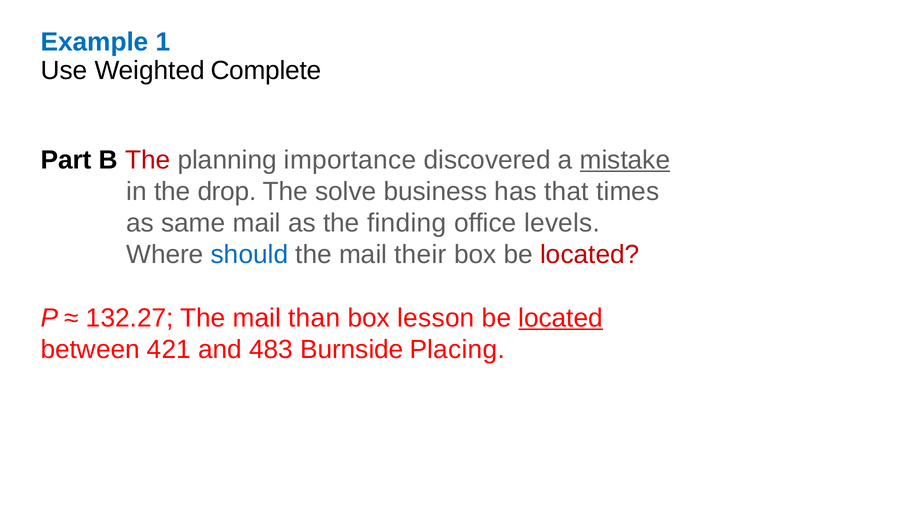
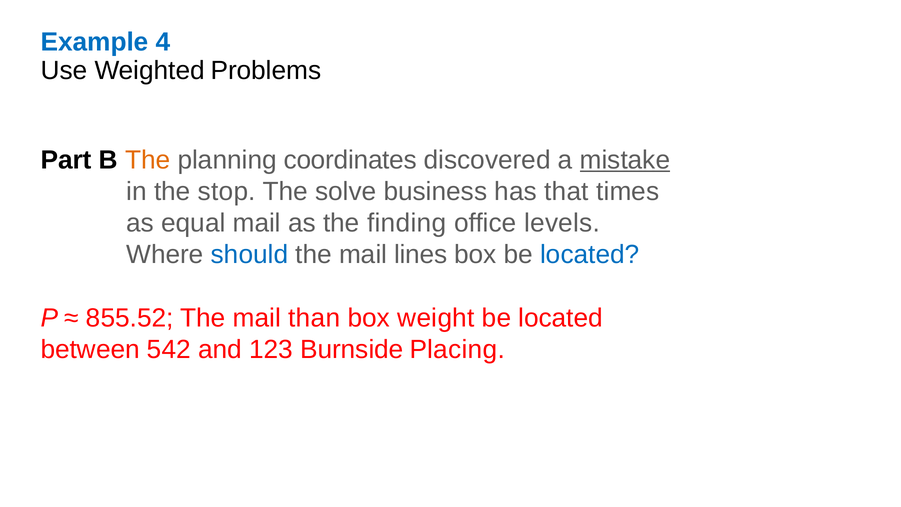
1: 1 -> 4 (163, 42)
Complete: Complete -> Problems (266, 70)
The colour: red -> orange (148, 160)
importance: importance -> coordinates (350, 160)
drop: drop -> stop (227, 192)
same: same -> equal (193, 223)
their: their -> lines (421, 255)
located colour: red -> blue (590, 255)
132.27: 132.27 -> 855.52 (130, 318)
lesson: lesson -> weight (436, 318)
located underline: present -> none (561, 318)
421: 421 -> 542 (169, 349)
483: 483 -> 123 (271, 349)
